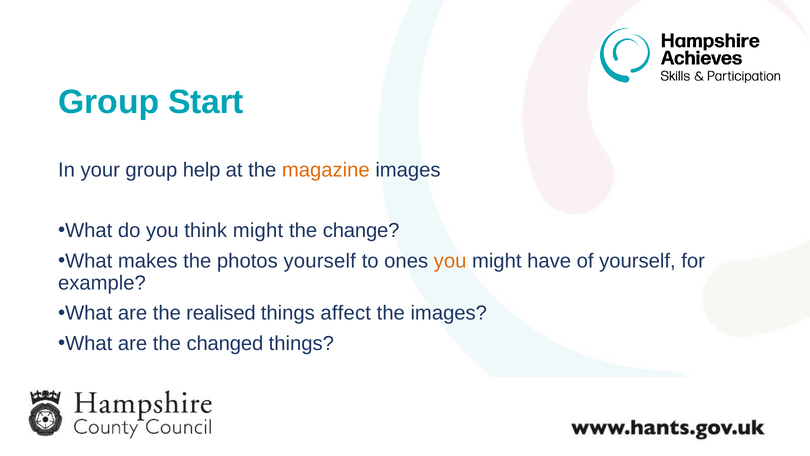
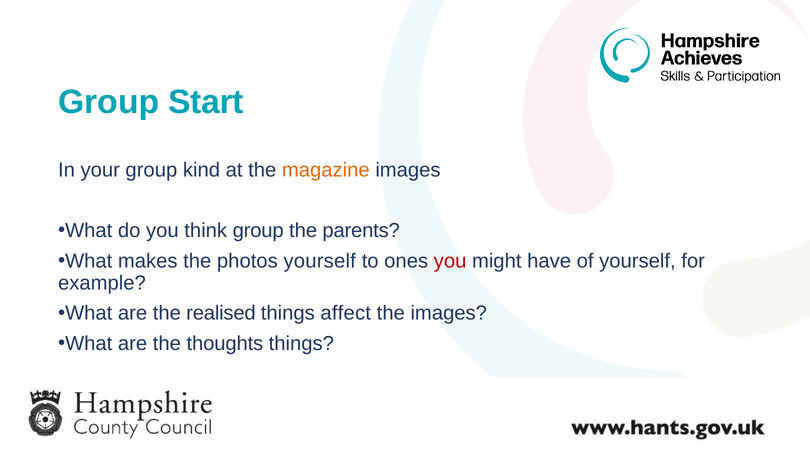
help: help -> kind (202, 170)
think might: might -> group (258, 230)
change: change -> parents (361, 230)
you colour: orange -> red (450, 261)
changed: changed -> thoughts (225, 343)
